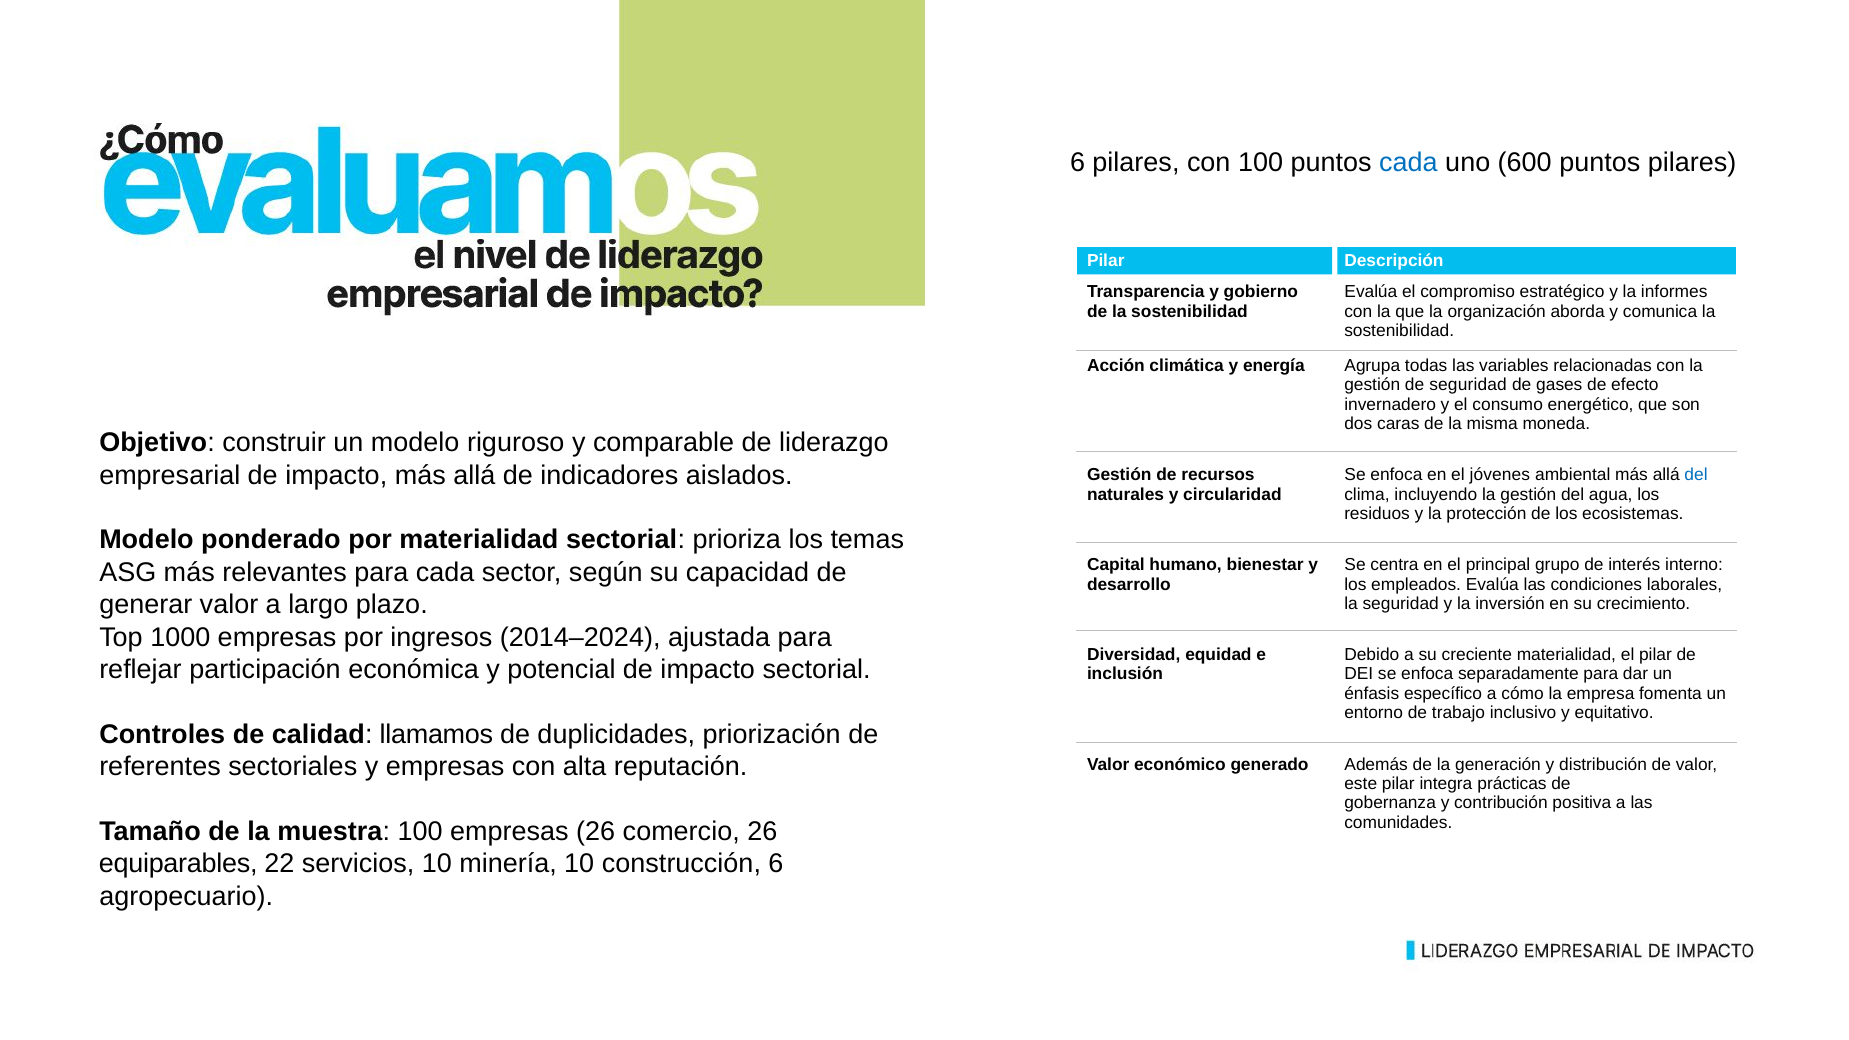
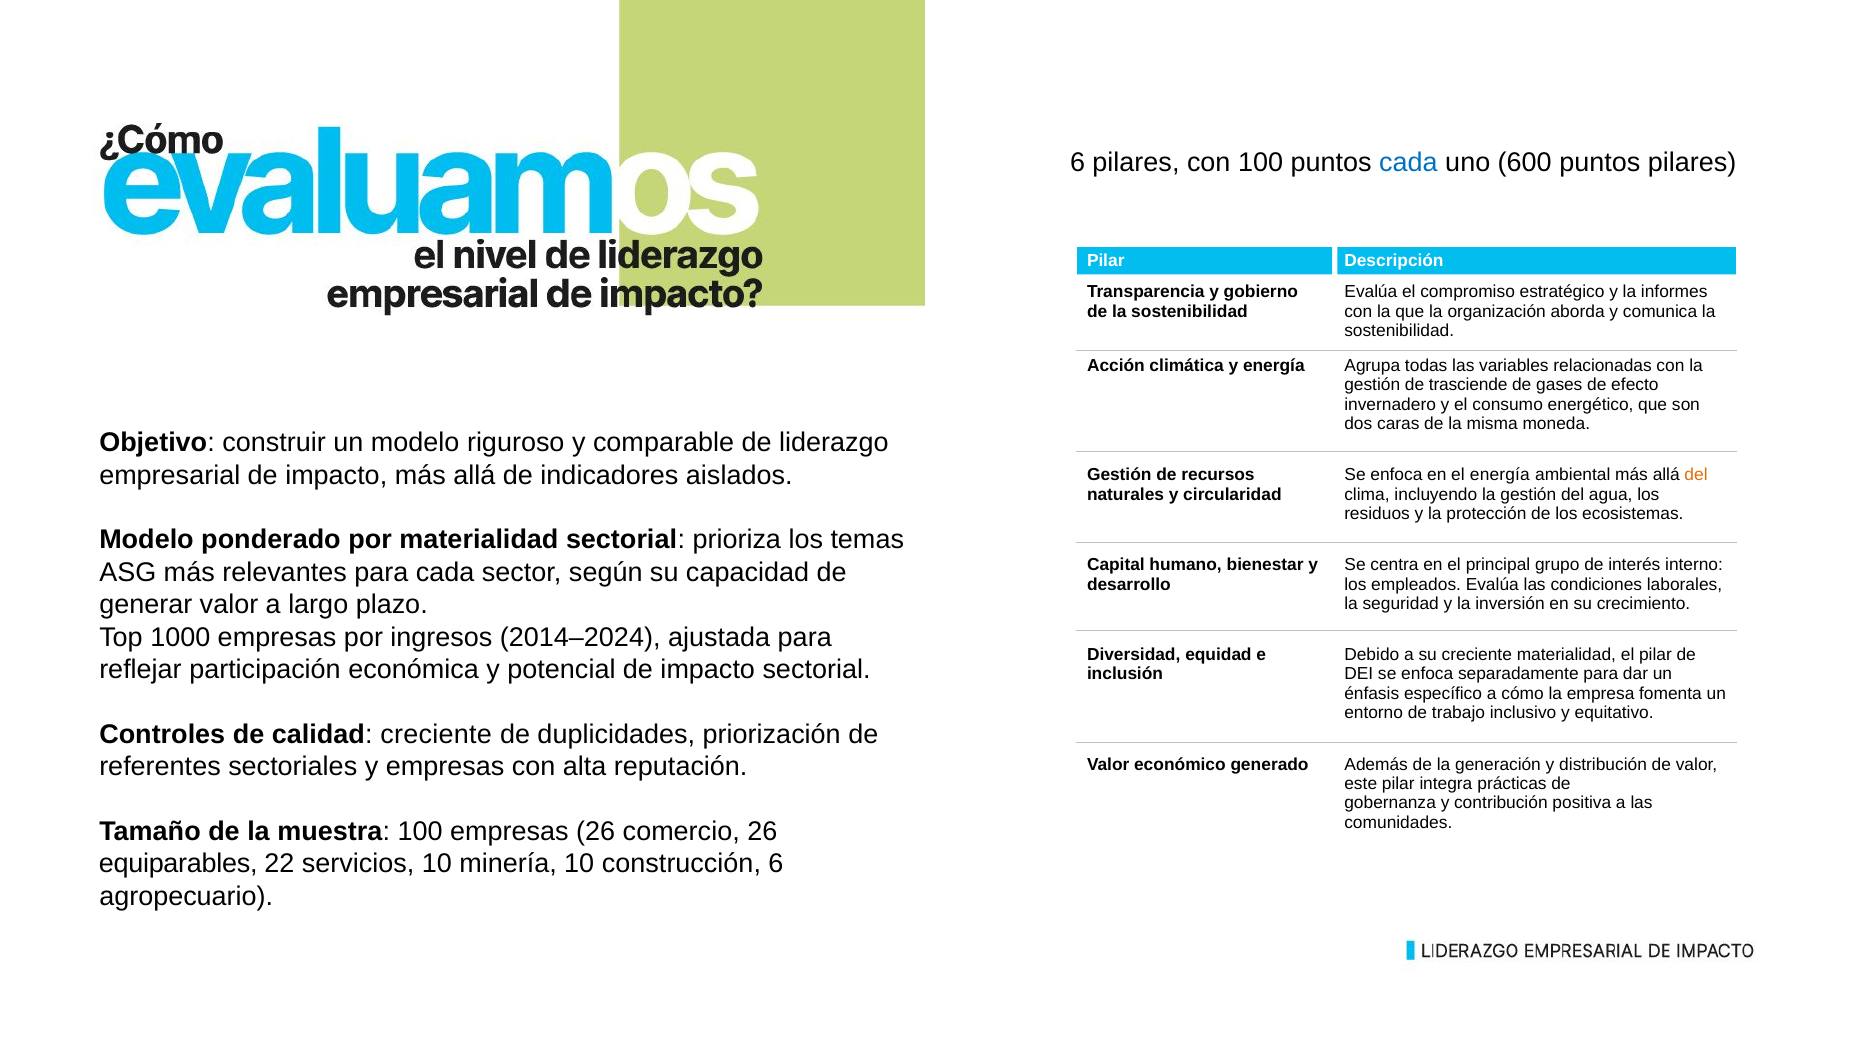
de seguridad: seguridad -> trasciende (1468, 385)
el jóvenes: jóvenes -> energía (1500, 475)
del colour: blue -> orange (1696, 475)
calidad llamamos: llamamos -> creciente (436, 734)
